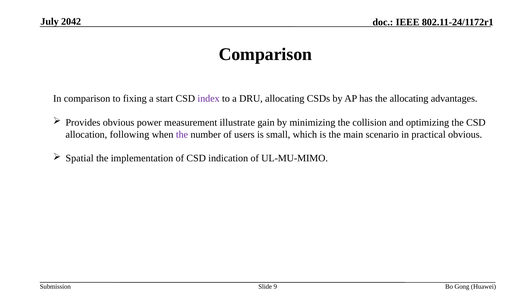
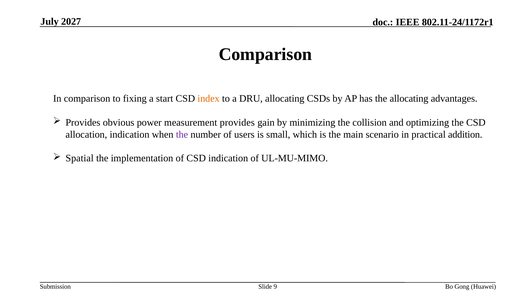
2042: 2042 -> 2027 (71, 22)
index colour: purple -> orange (209, 98)
measurement illustrate: illustrate -> provides (237, 122)
allocation following: following -> indication (130, 134)
practical obvious: obvious -> addition (465, 134)
